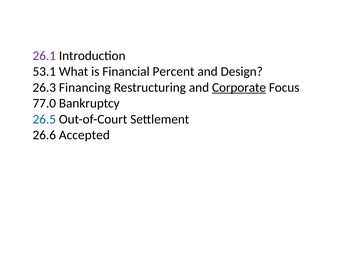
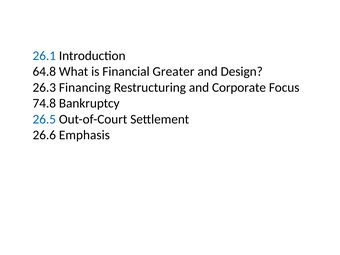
26.1 colour: purple -> blue (44, 56)
53.1: 53.1 -> 64.8 (44, 72)
Percent: Percent -> Greater (173, 72)
Corporate underline: present -> none (239, 87)
77.0: 77.0 -> 74.8 (44, 103)
Accepted: Accepted -> Emphasis (84, 135)
